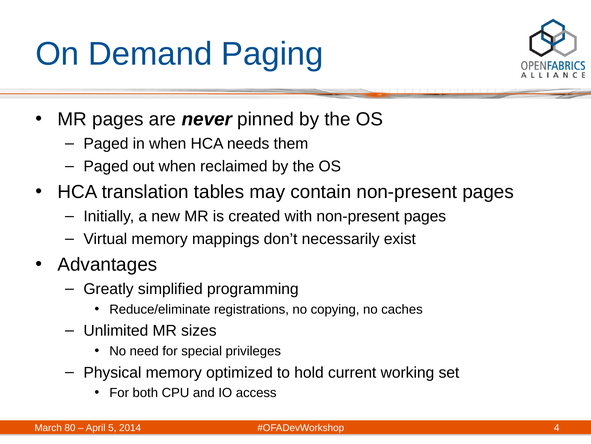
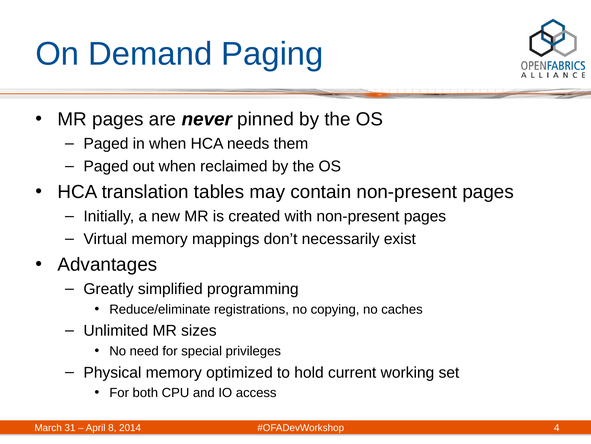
80: 80 -> 31 (70, 427)
5: 5 -> 8 (112, 427)
